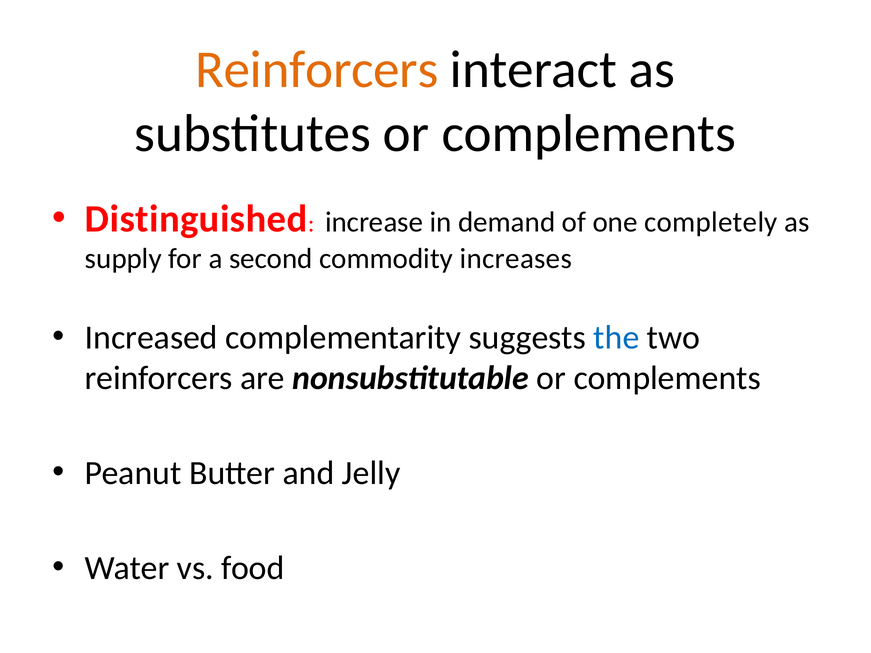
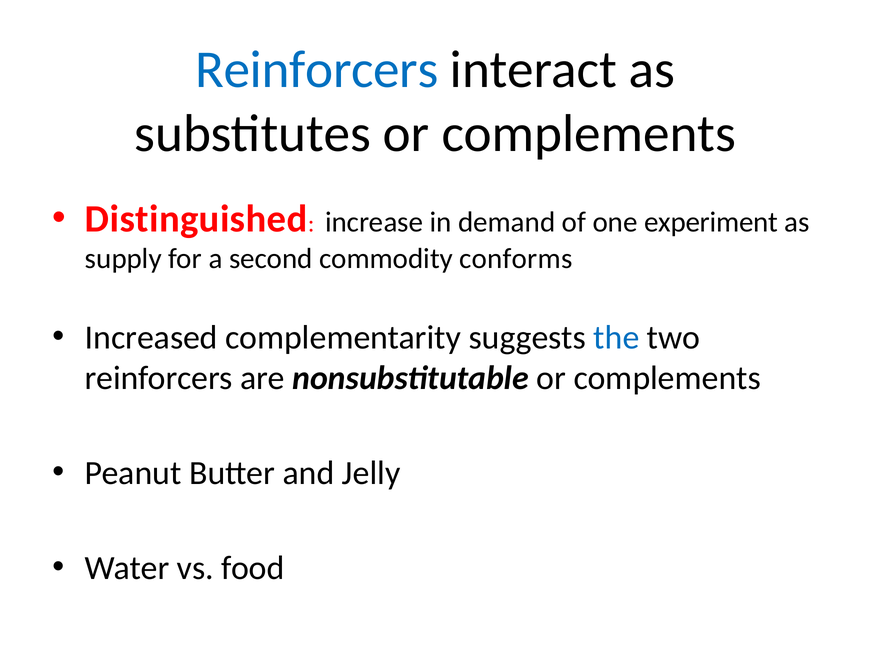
Reinforcers colour: orange -> blue (317, 70)
completely: completely -> experiment (711, 222)
increases: increases -> conforms (516, 259)
